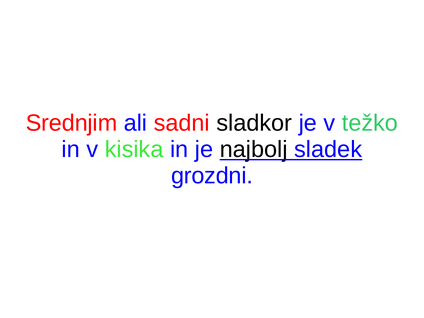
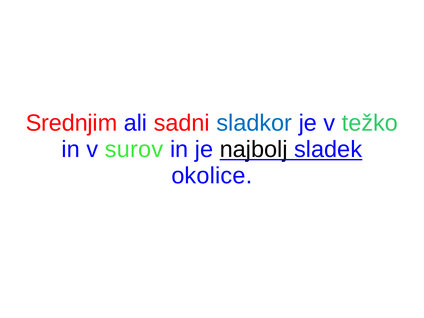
sladkor colour: black -> blue (254, 123)
kisika: kisika -> surov (134, 149)
grozdni: grozdni -> okolice (212, 176)
